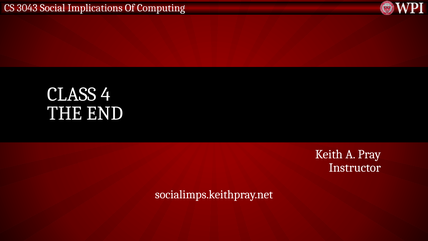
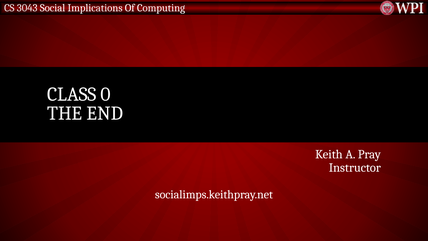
4: 4 -> 0 (106, 94)
